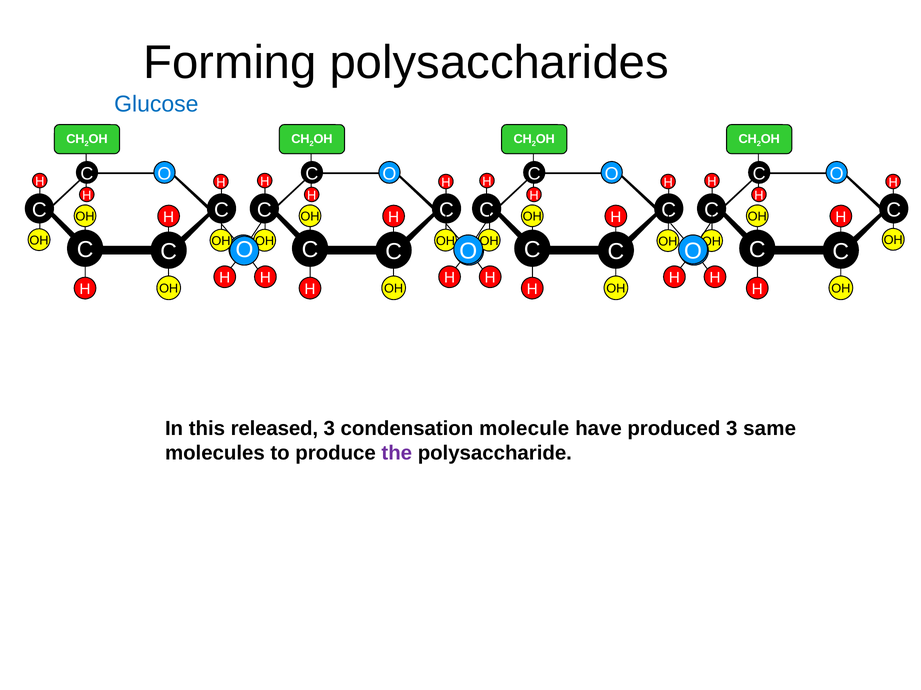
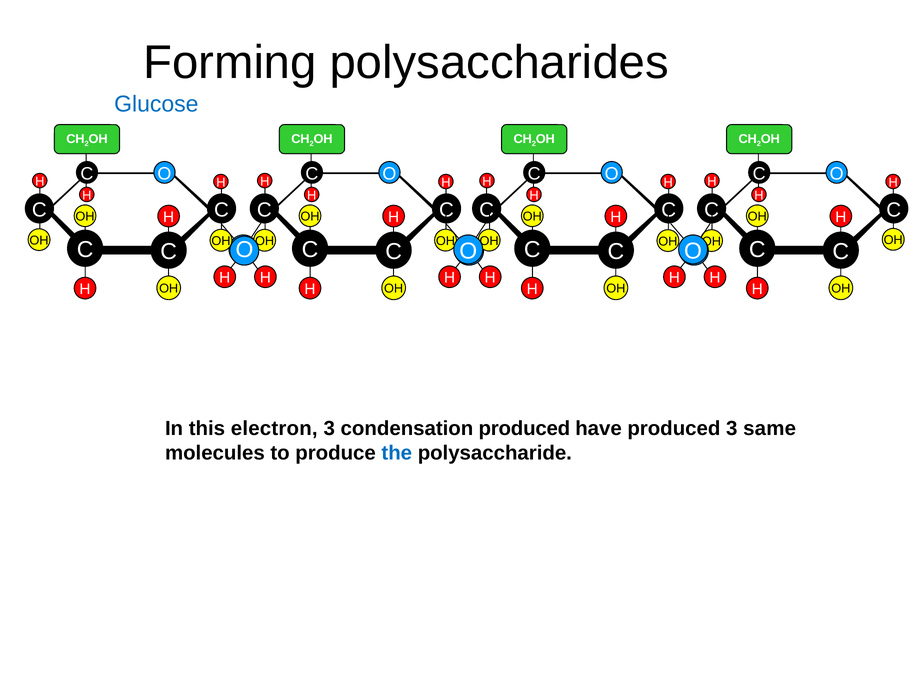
released: released -> electron (274, 429)
condensation molecule: molecule -> produced (524, 429)
the colour: purple -> blue (397, 453)
